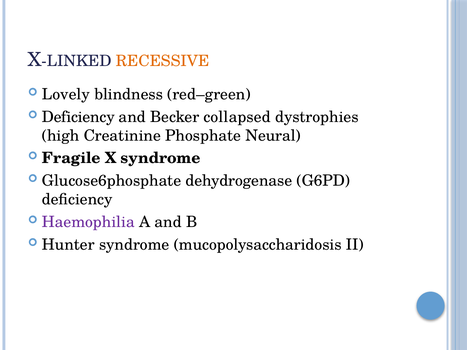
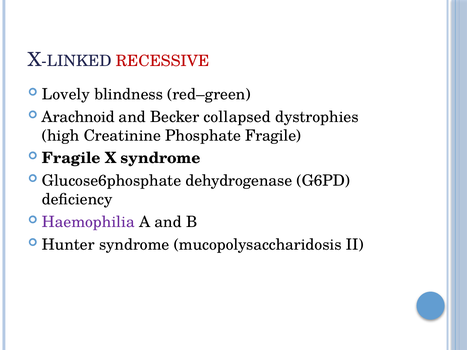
RECESSIVE colour: orange -> red (163, 61)
Deficiency: Deficiency -> Arachnoid (78, 117)
Phosphate Neural: Neural -> Fragile (273, 136)
